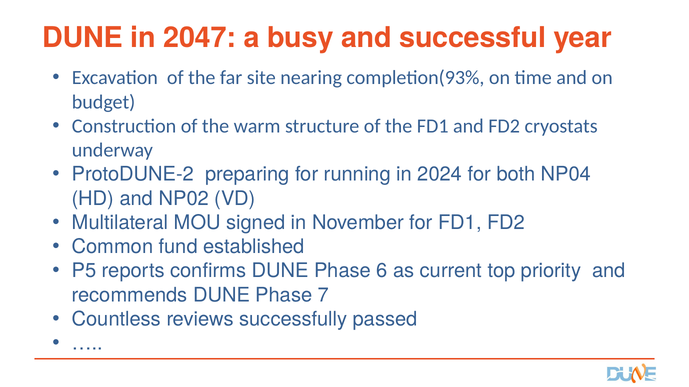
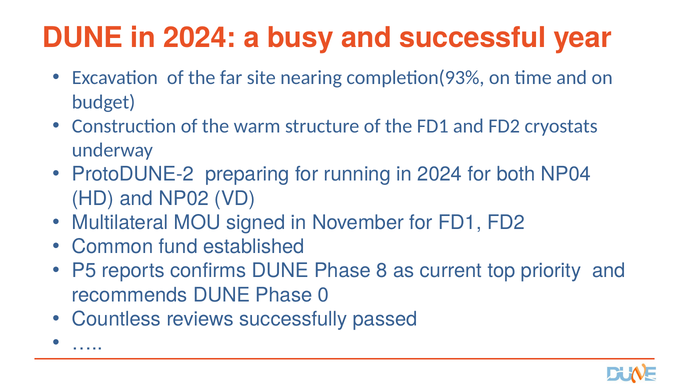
DUNE in 2047: 2047 -> 2024 (200, 38)
6: 6 -> 8 (382, 271)
7: 7 -> 0 (324, 295)
